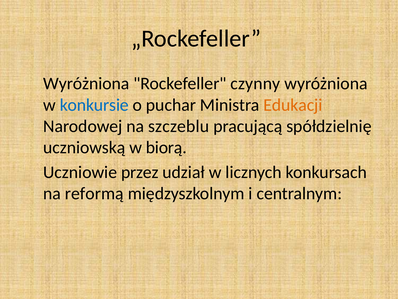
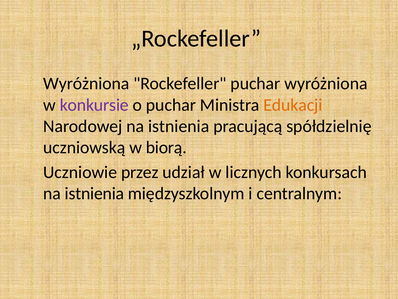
Rockefeller czynny: czynny -> puchar (255, 84)
konkursie colour: blue -> purple (94, 105)
Narodowej na szczeblu: szczeblu -> istnienia (179, 126)
reformą: reformą -> istnienia (94, 193)
